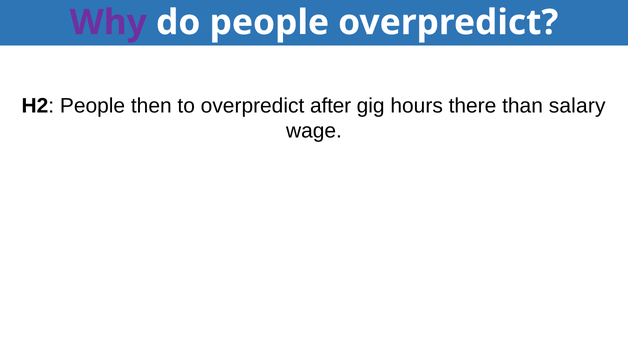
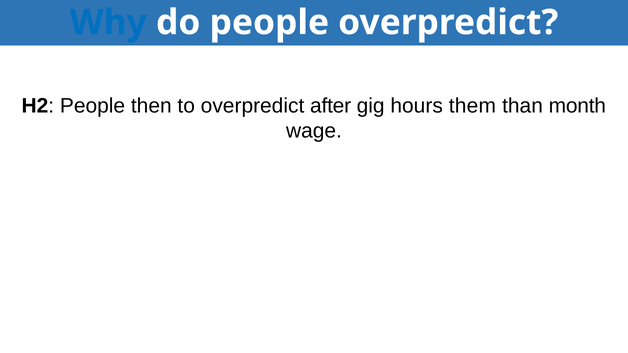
Why colour: purple -> blue (108, 22)
there: there -> them (472, 106)
salary: salary -> month (577, 106)
